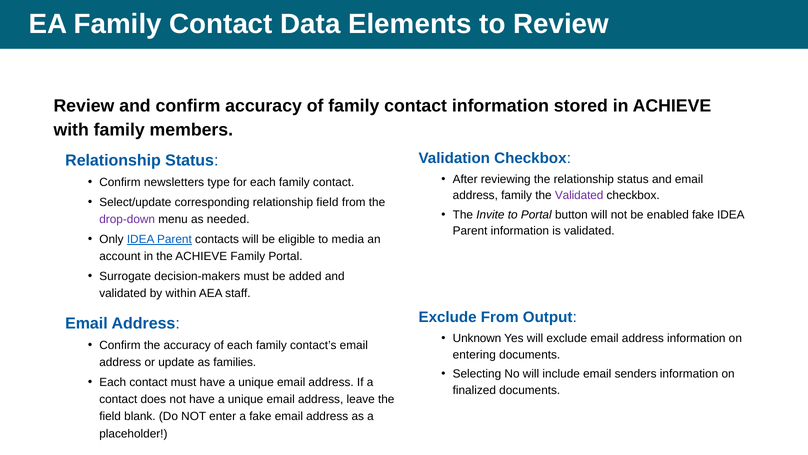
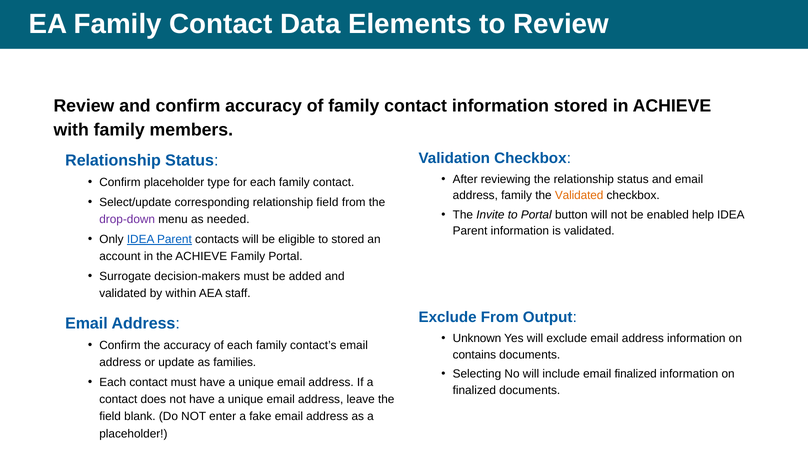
Confirm newsletters: newsletters -> placeholder (174, 182)
Validated colour: purple -> orange (579, 195)
enabled fake: fake -> help (703, 215)
to media: media -> stored (348, 239)
entering: entering -> contains (474, 354)
email senders: senders -> finalized (636, 374)
